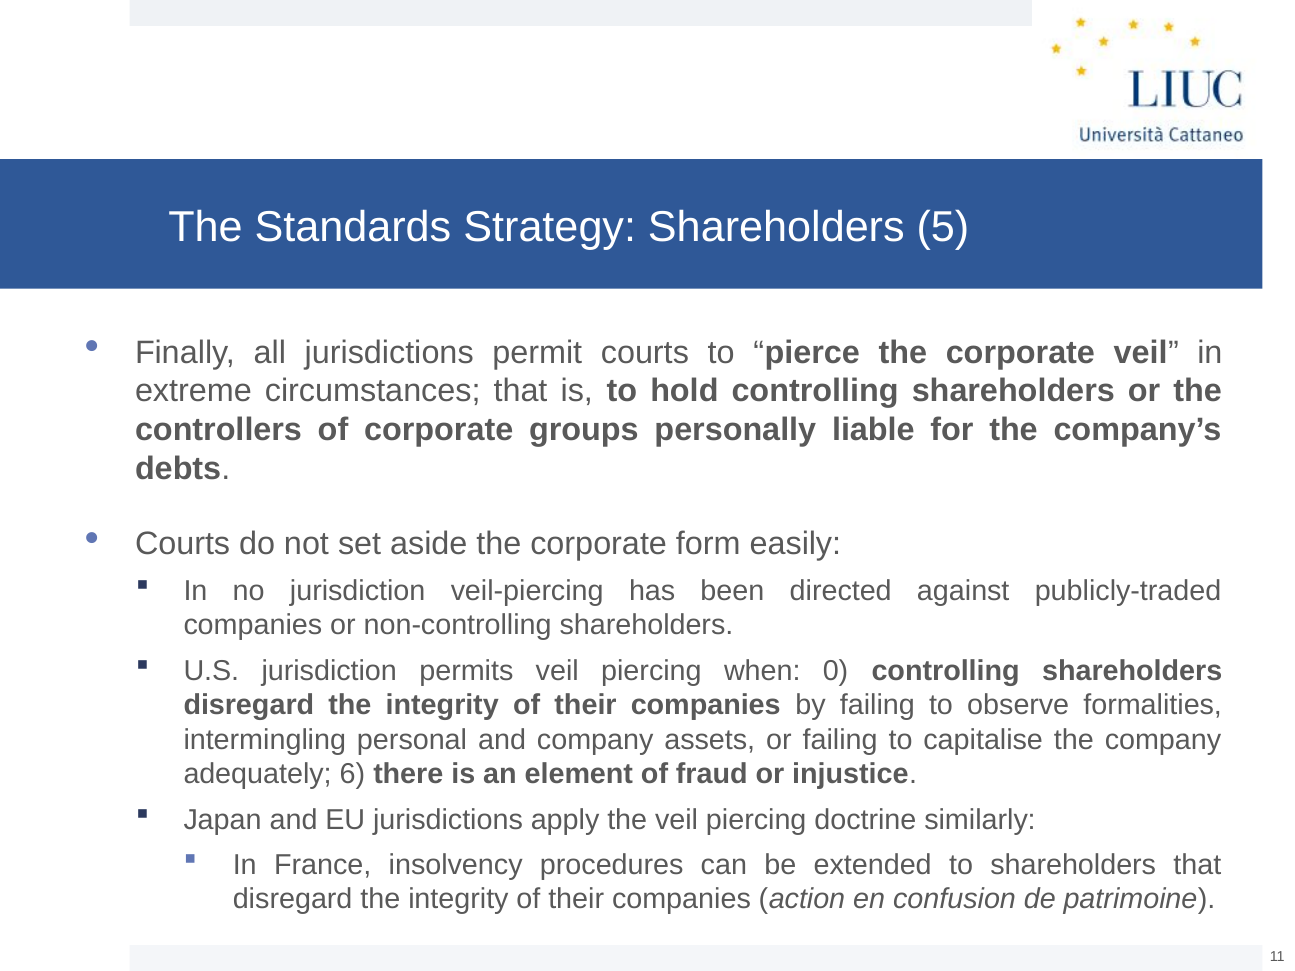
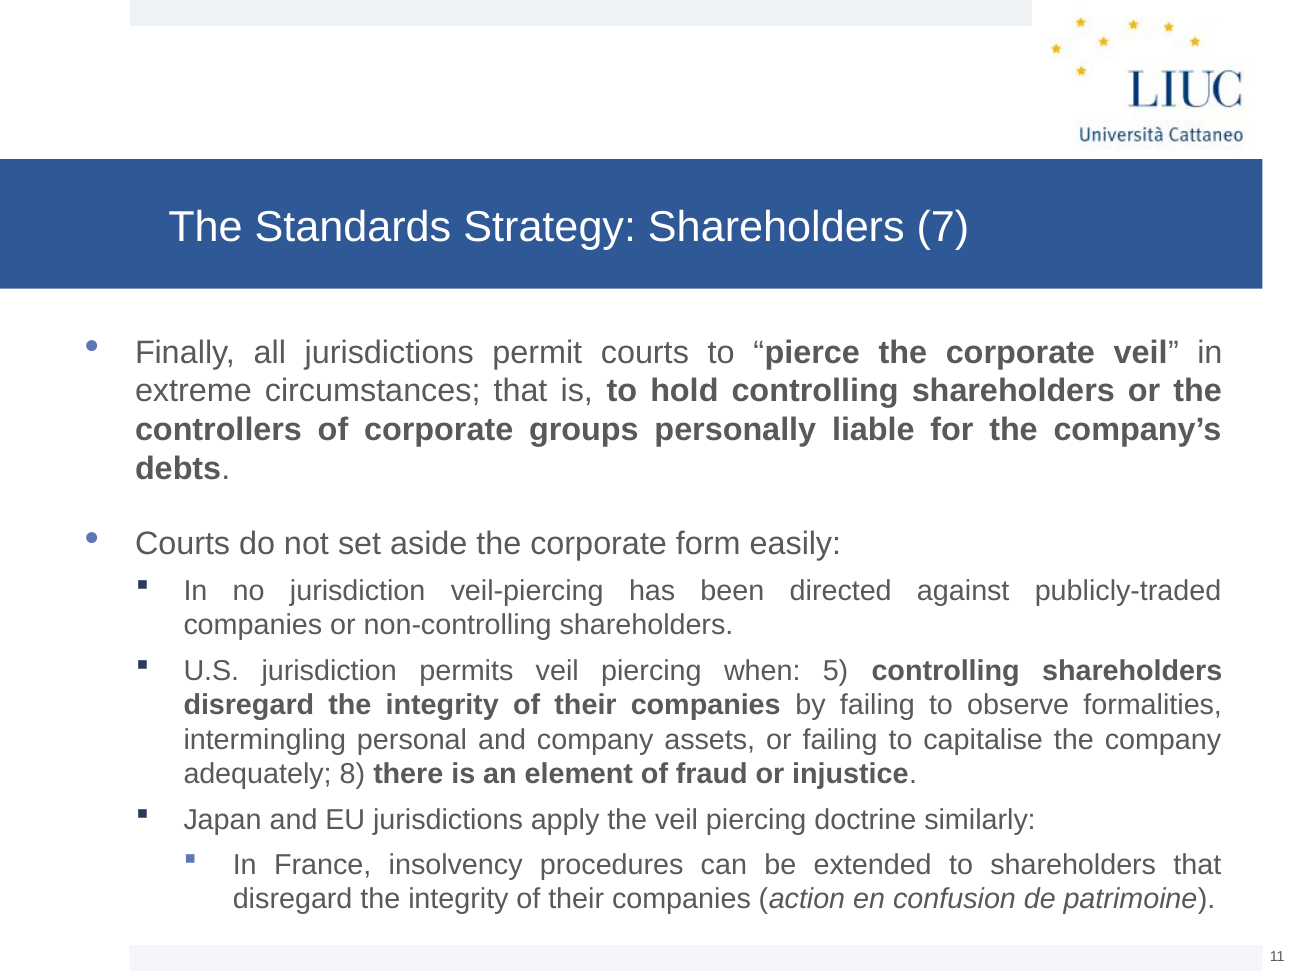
5: 5 -> 7 (943, 227)
0: 0 -> 5 (836, 671)
6: 6 -> 8 (352, 774)
